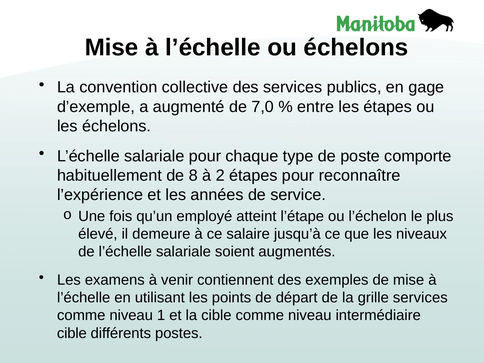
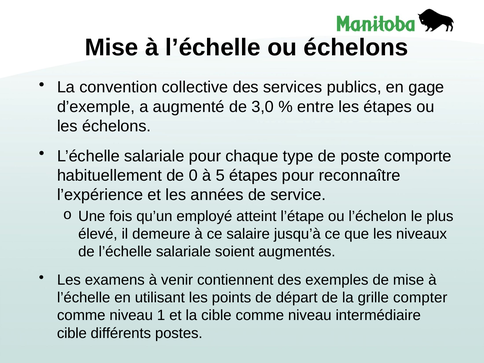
7,0: 7,0 -> 3,0 (263, 107)
8: 8 -> 0 (193, 175)
2: 2 -> 5 (220, 175)
grille services: services -> compter (420, 298)
